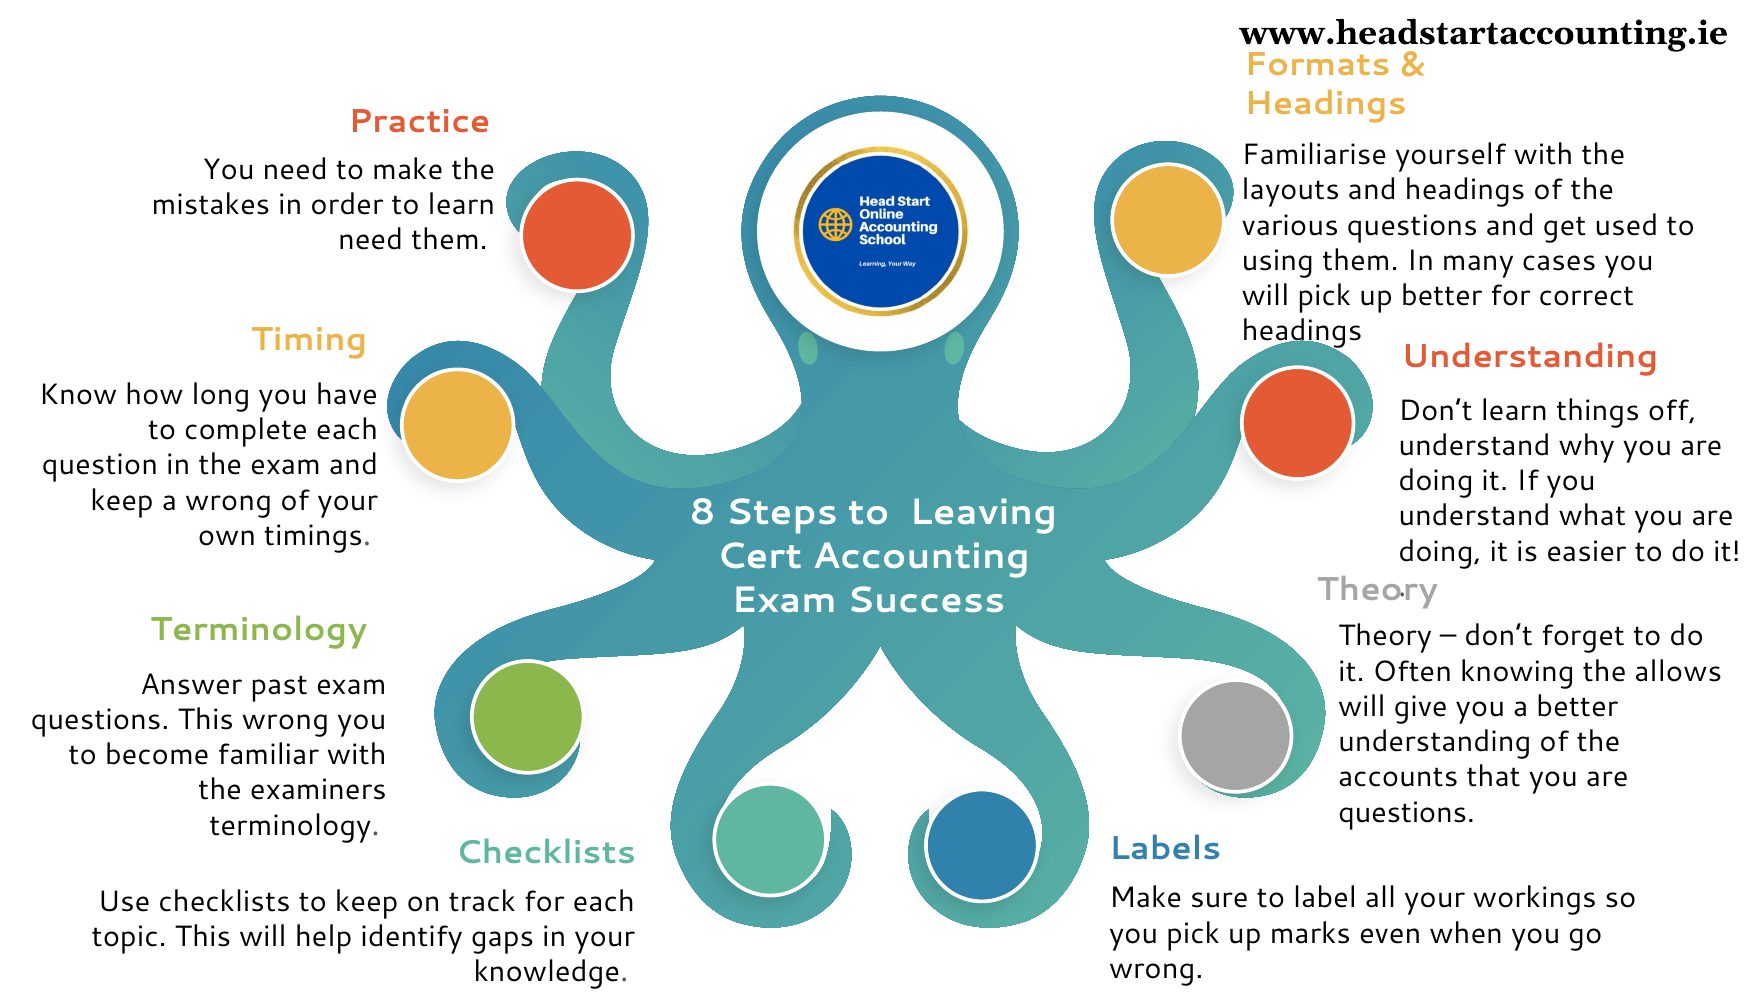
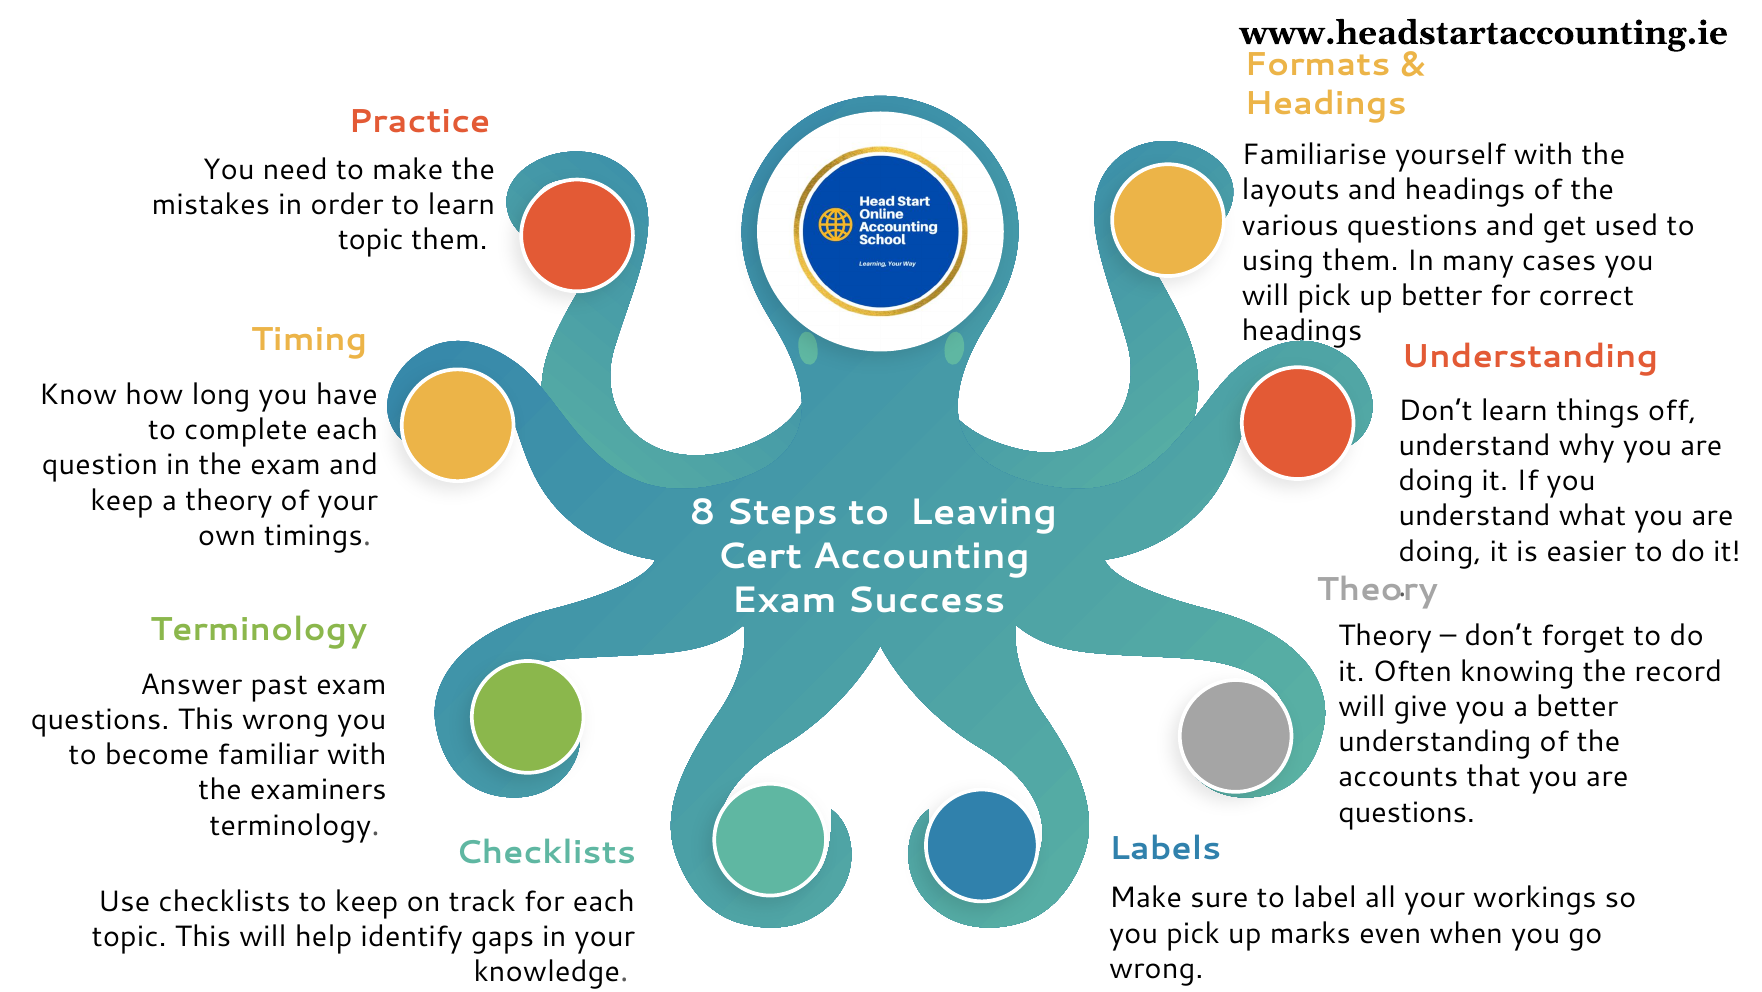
need: need -> topic (371, 240)
a wrong: wrong -> theory (229, 500)
allows: allows -> record (1678, 671)
